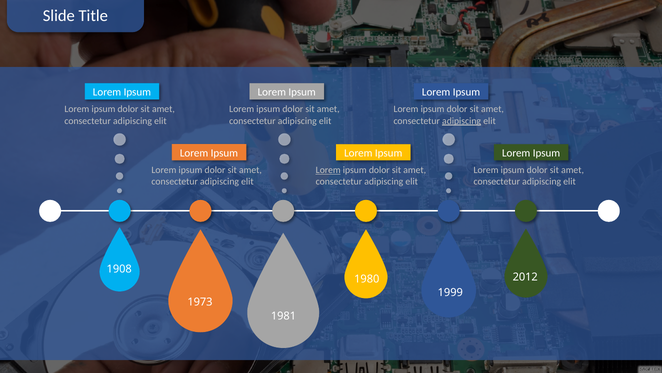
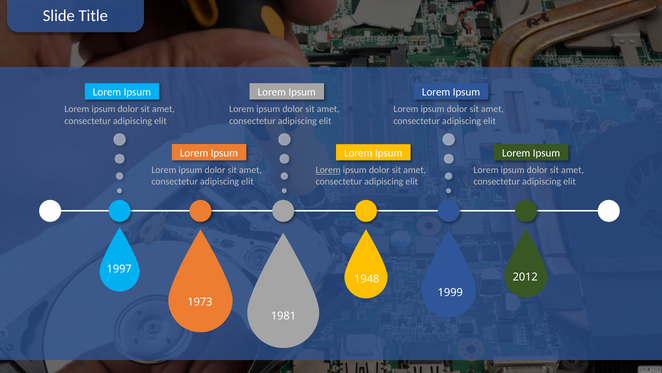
adipiscing underline: present -> none (462, 121)
1908: 1908 -> 1997 (119, 269)
1980: 1980 -> 1948 (367, 278)
